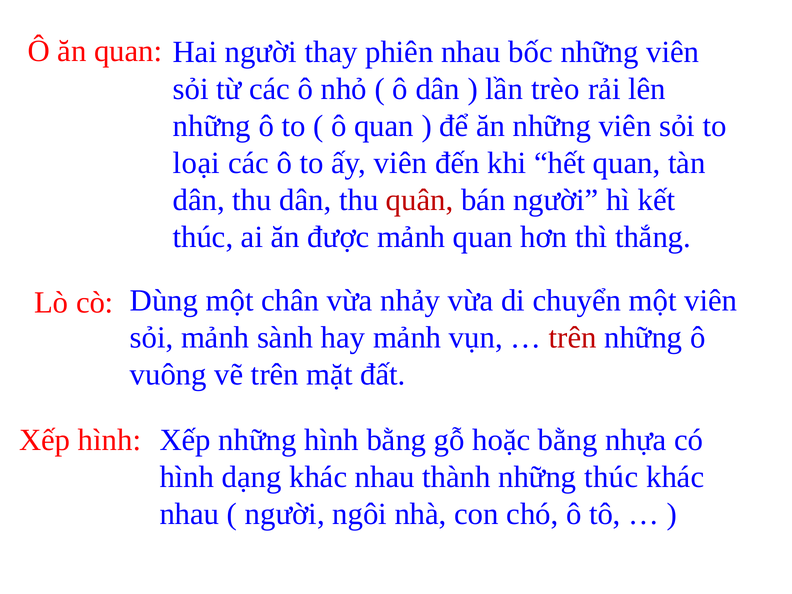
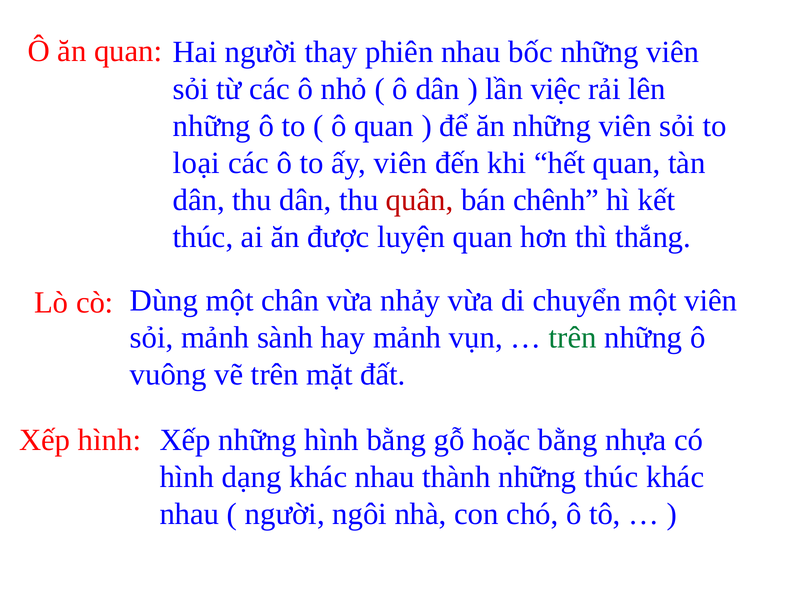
trèo: trèo -> việc (556, 89)
bán người: người -> chênh (556, 200)
được mảnh: mảnh -> luyện (411, 237)
trên colour: red -> green (573, 338)
